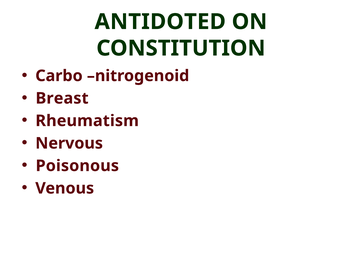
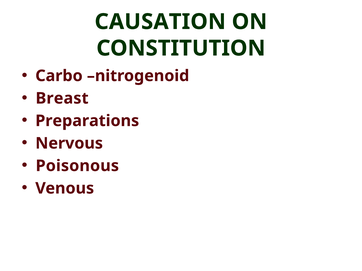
ANTIDOTED: ANTIDOTED -> CAUSATION (160, 22)
Rheumatism: Rheumatism -> Preparations (87, 121)
